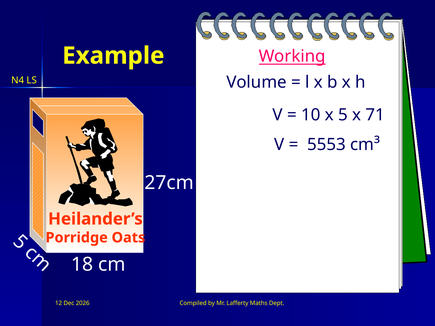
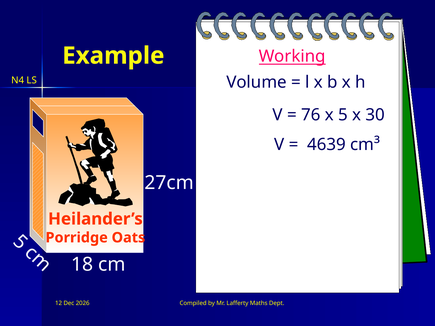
10: 10 -> 76 (311, 115)
71: 71 -> 30 (375, 115)
5553: 5553 -> 4639 (326, 145)
